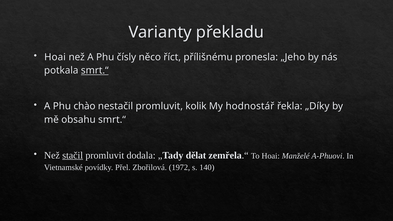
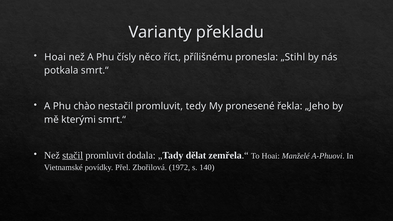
„Jeho: „Jeho -> „Stihl (293, 57)
smrt.“ underline: present -> none (95, 70)
kolik: kolik -> tedy (196, 106)
hodnostář: hodnostář -> pronesené (250, 106)
„Díky: „Díky -> „Jeho (317, 106)
obsahu: obsahu -> kterými (79, 120)
